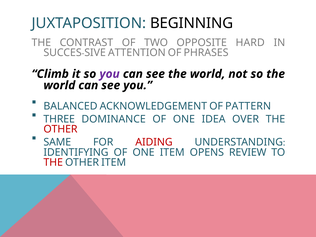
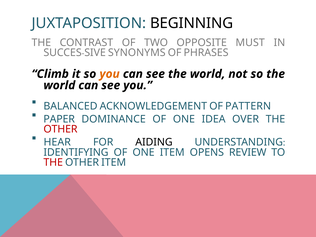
HARD: HARD -> MUST (250, 43)
ATTENTION: ATTENTION -> SYNONYMS (137, 53)
you colour: purple -> orange (110, 74)
THREE: THREE -> PAPER (59, 119)
SAME: SAME -> HEAR (57, 142)
AIDING colour: red -> black (154, 142)
